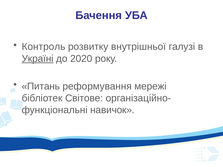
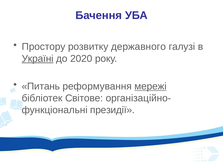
Контроль: Контроль -> Простору (44, 47)
внутрішньої: внутрішньої -> державного (139, 47)
мережі underline: none -> present (151, 86)
навичок: навичок -> президії (112, 110)
